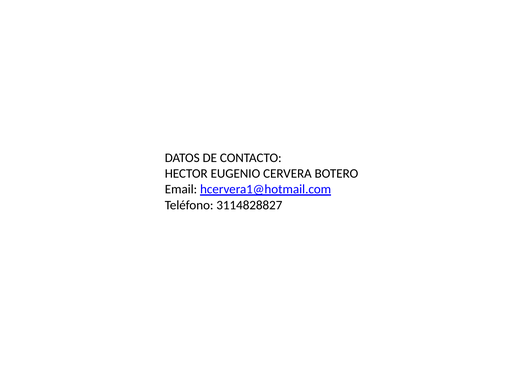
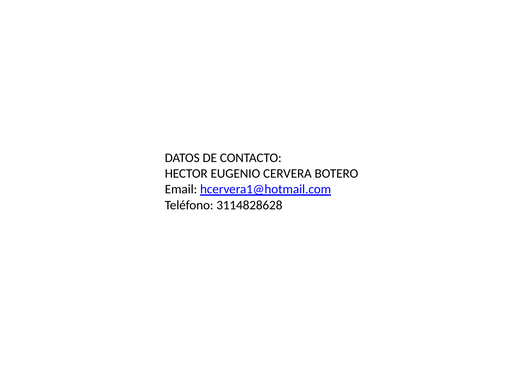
3114828827: 3114828827 -> 3114828628 (249, 205)
